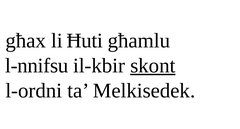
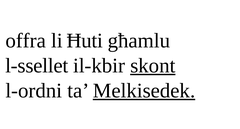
għax: għax -> offra (26, 41)
l-nnifsu: l-nnifsu -> l-ssellet (37, 66)
Melkisedek underline: none -> present (144, 91)
